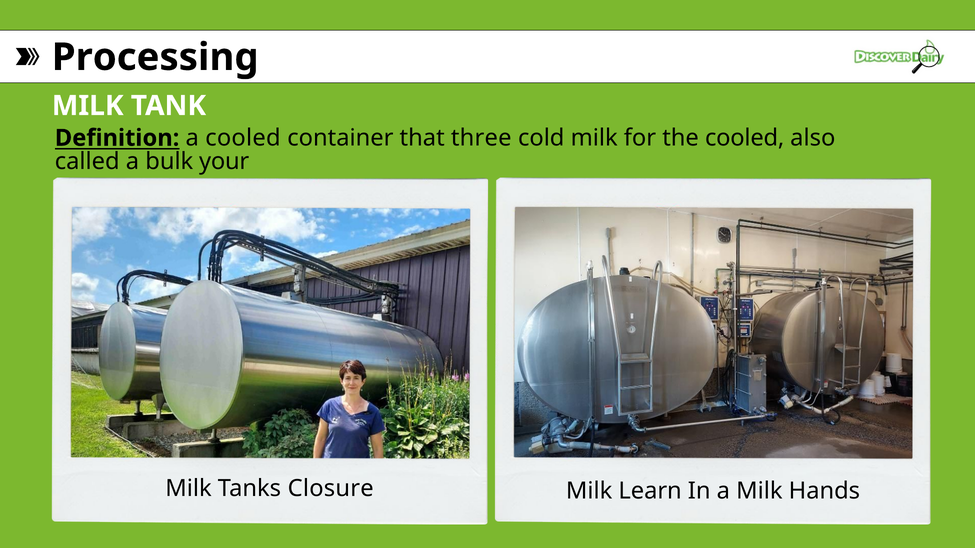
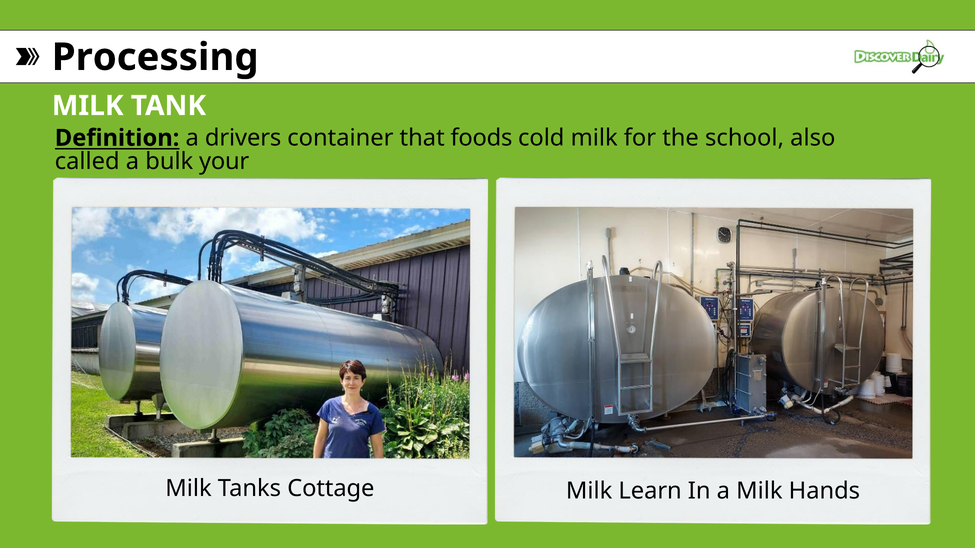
a cooled: cooled -> drivers (243, 138)
three: three -> foods (481, 138)
the cooled: cooled -> school (745, 138)
Closure: Closure -> Cottage (331, 489)
